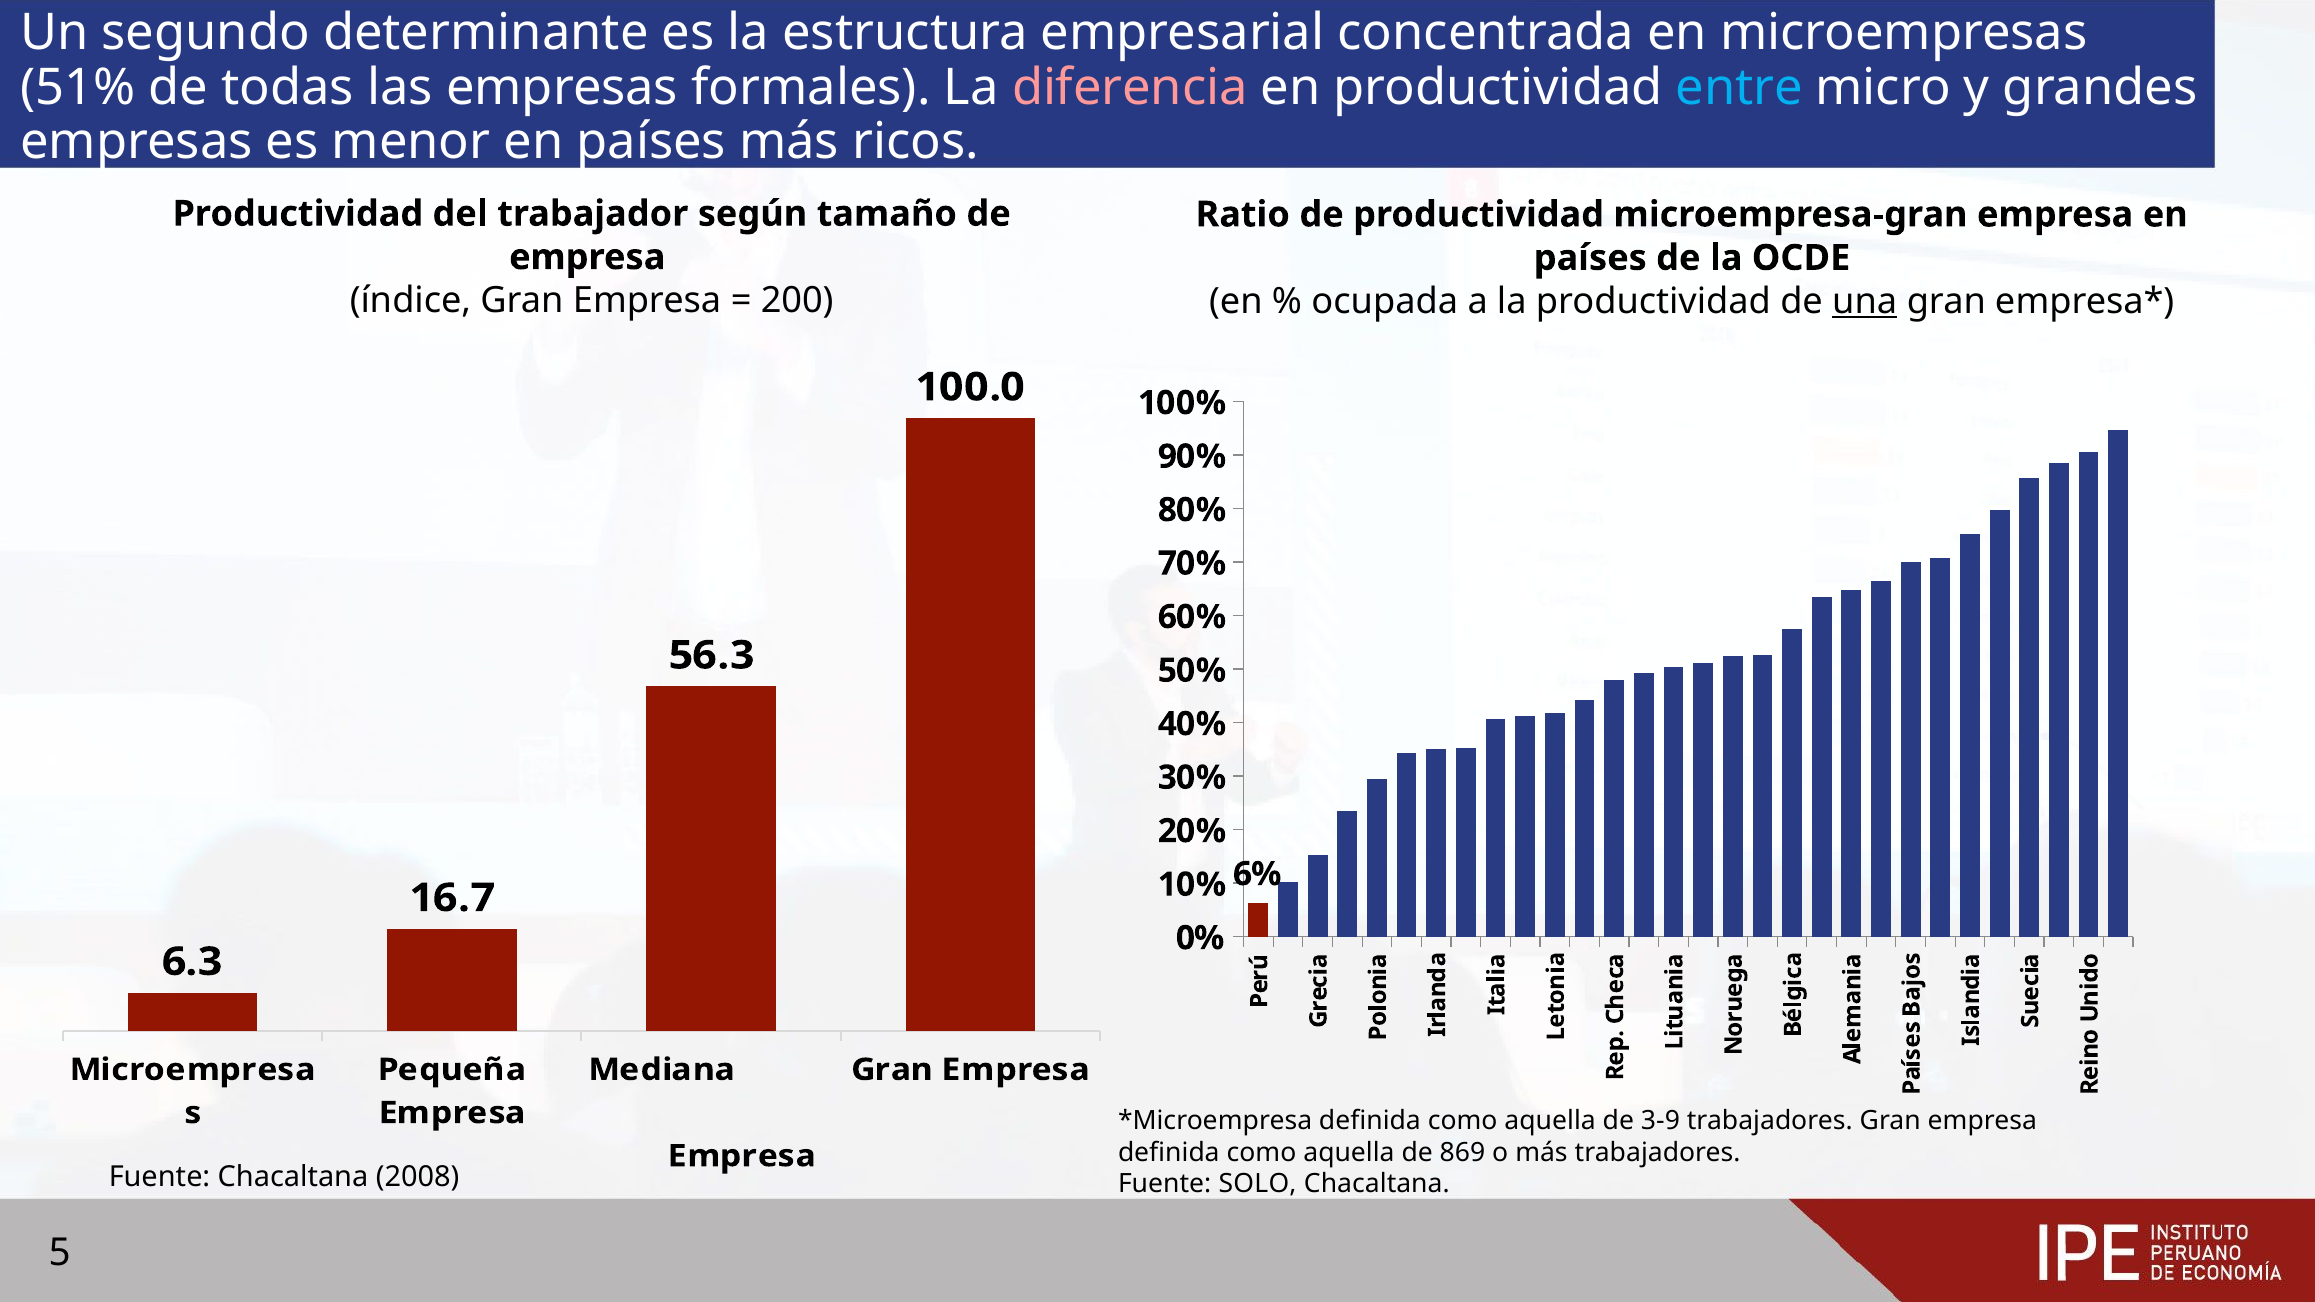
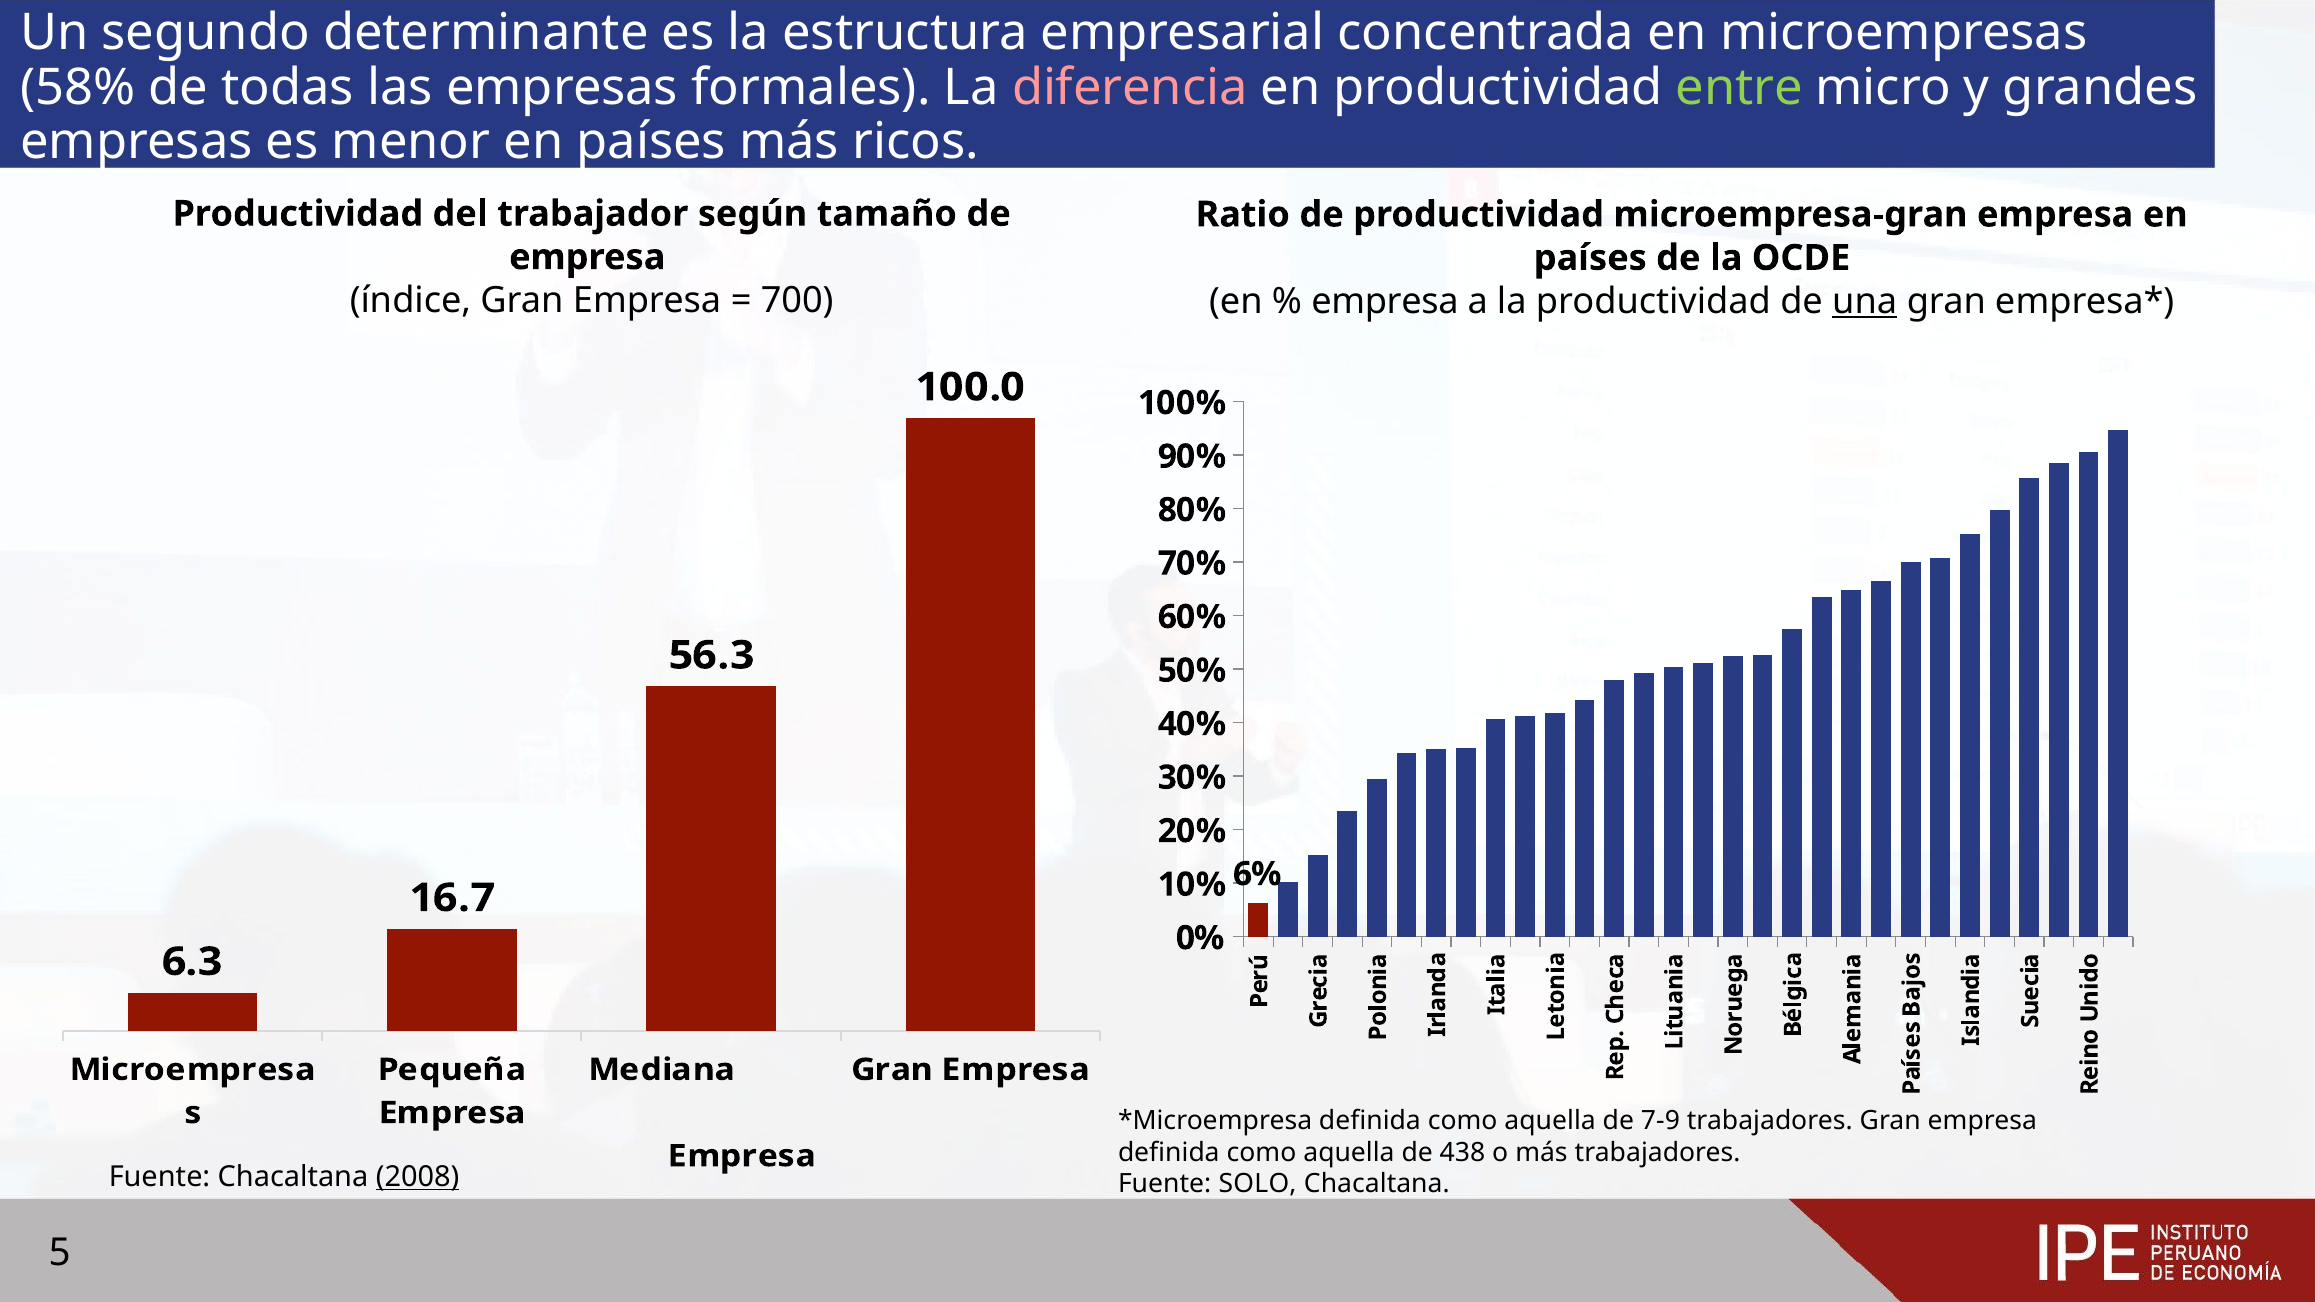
51%: 51% -> 58% (78, 88)
entre colour: light blue -> light green (1739, 88)
200: 200 -> 700 (797, 301)
ocupada: ocupada -> empresa (1385, 301)
3-9: 3-9 -> 7-9 (1660, 1121)
869: 869 -> 438 (1462, 1152)
2008 underline: none -> present (418, 1177)
